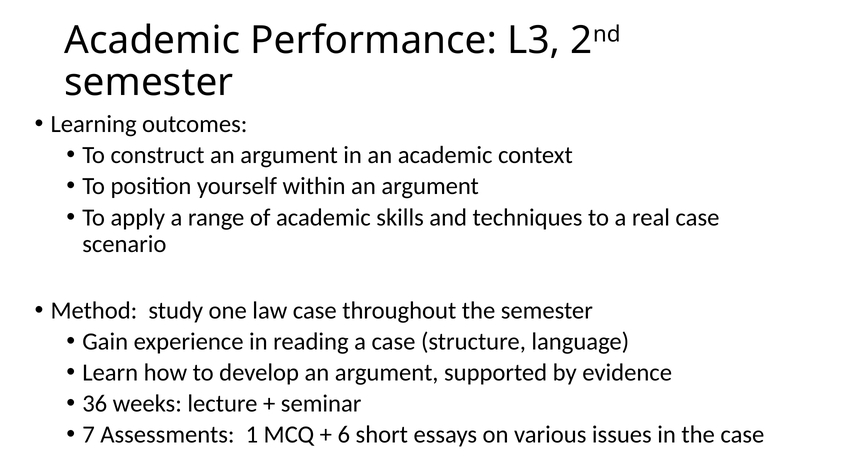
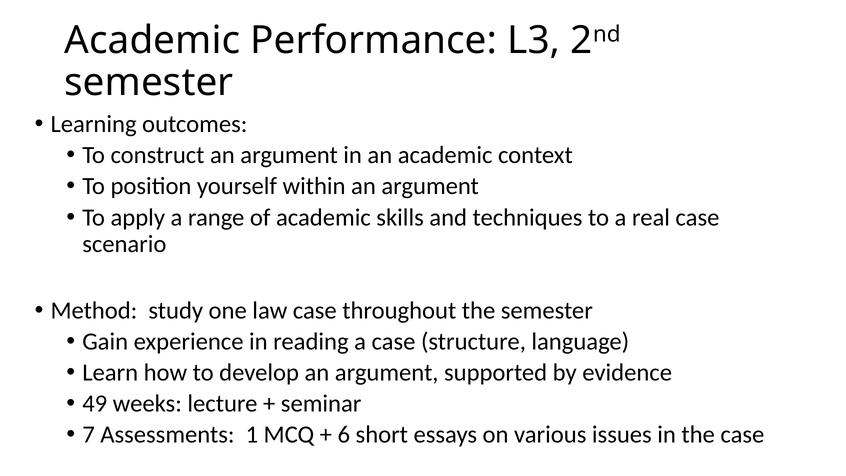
36: 36 -> 49 (95, 404)
